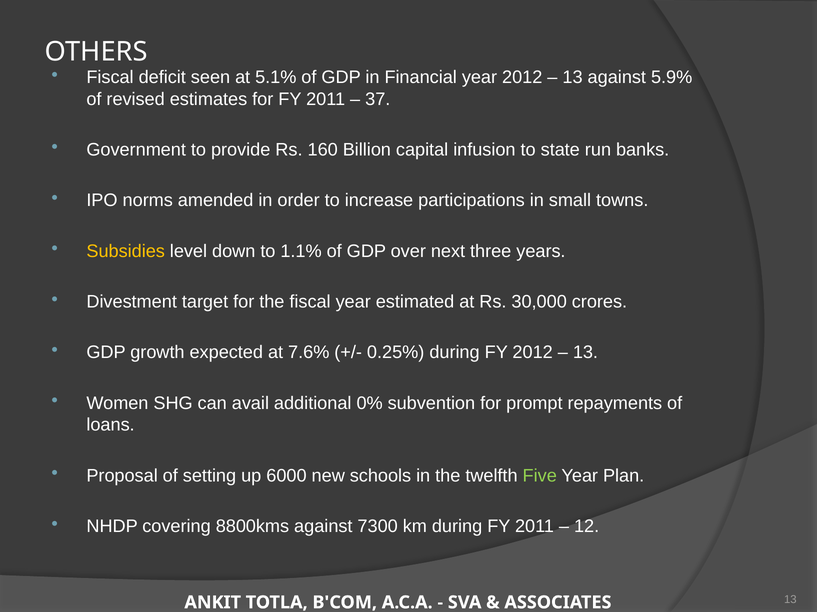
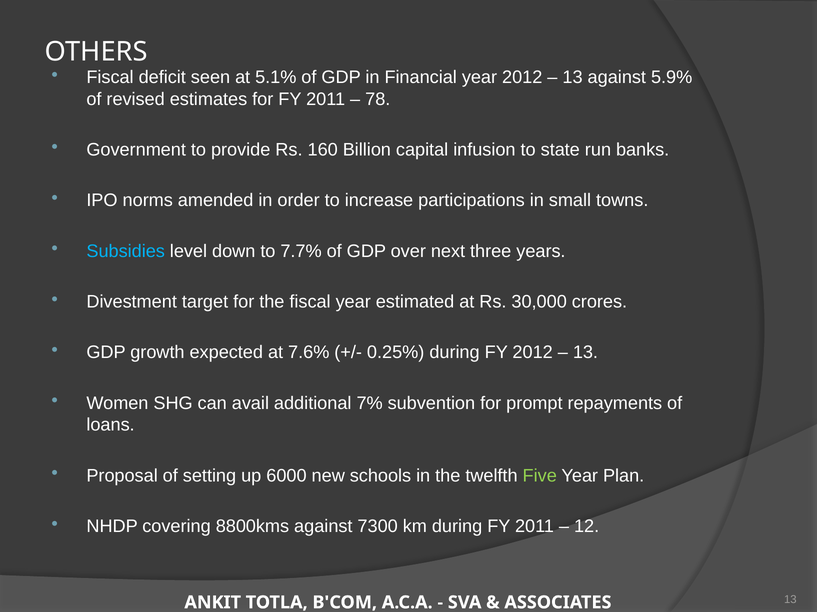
37: 37 -> 78 (378, 99)
Subsidies colour: yellow -> light blue (126, 251)
1.1%: 1.1% -> 7.7% (301, 251)
0%: 0% -> 7% (370, 404)
